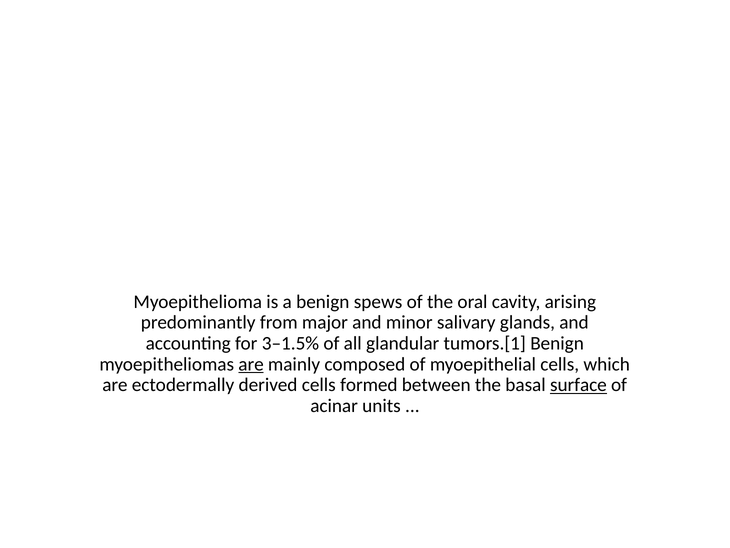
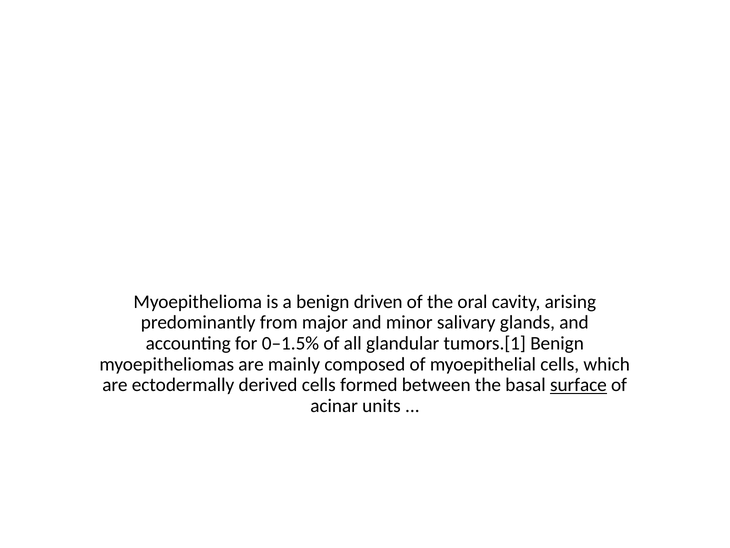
spews: spews -> driven (378, 302)
3–1.5%: 3–1.5% -> 0–1.5% (290, 343)
are underline: present -> none (251, 364)
